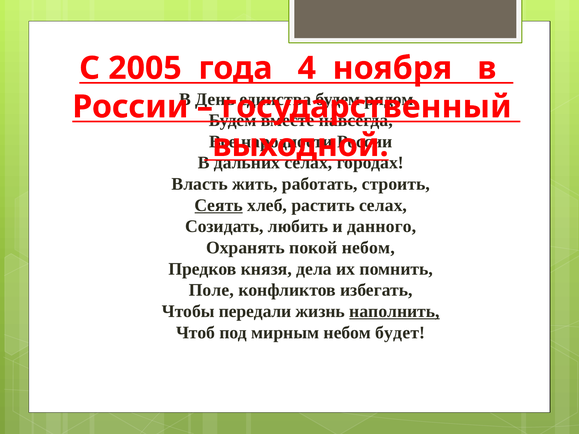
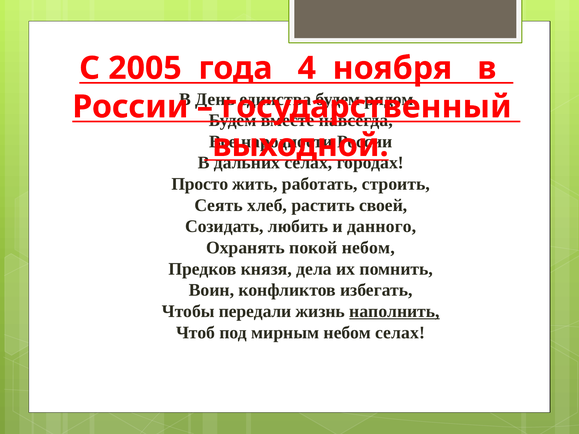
Власть: Власть -> Просто (200, 184)
Сеять underline: present -> none (219, 205)
растить селах: селах -> своей (383, 205)
Поле: Поле -> Воин (211, 290)
небом будет: будет -> селах (400, 333)
